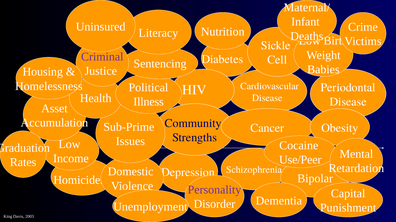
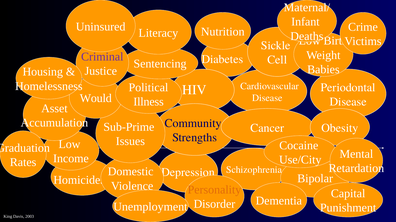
Health: Health -> Would (96, 98)
Use/Peer: Use/Peer -> Use/City (300, 160)
Personality colour: purple -> orange (214, 190)
